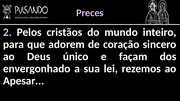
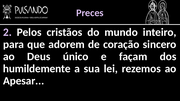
envergonhado: envergonhado -> humildemente (37, 69)
